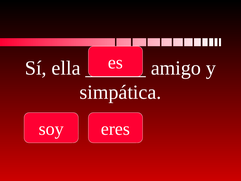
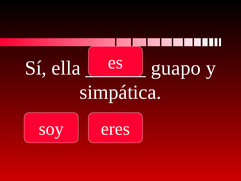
amigo: amigo -> guapo (176, 68)
